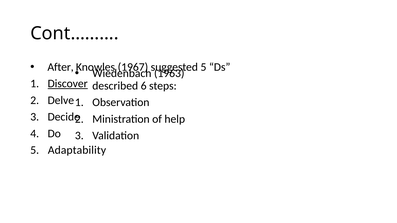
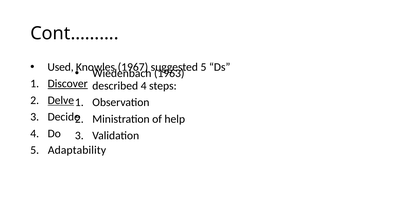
After: After -> Used (61, 67)
described 6: 6 -> 4 (144, 86)
Delve underline: none -> present (61, 100)
